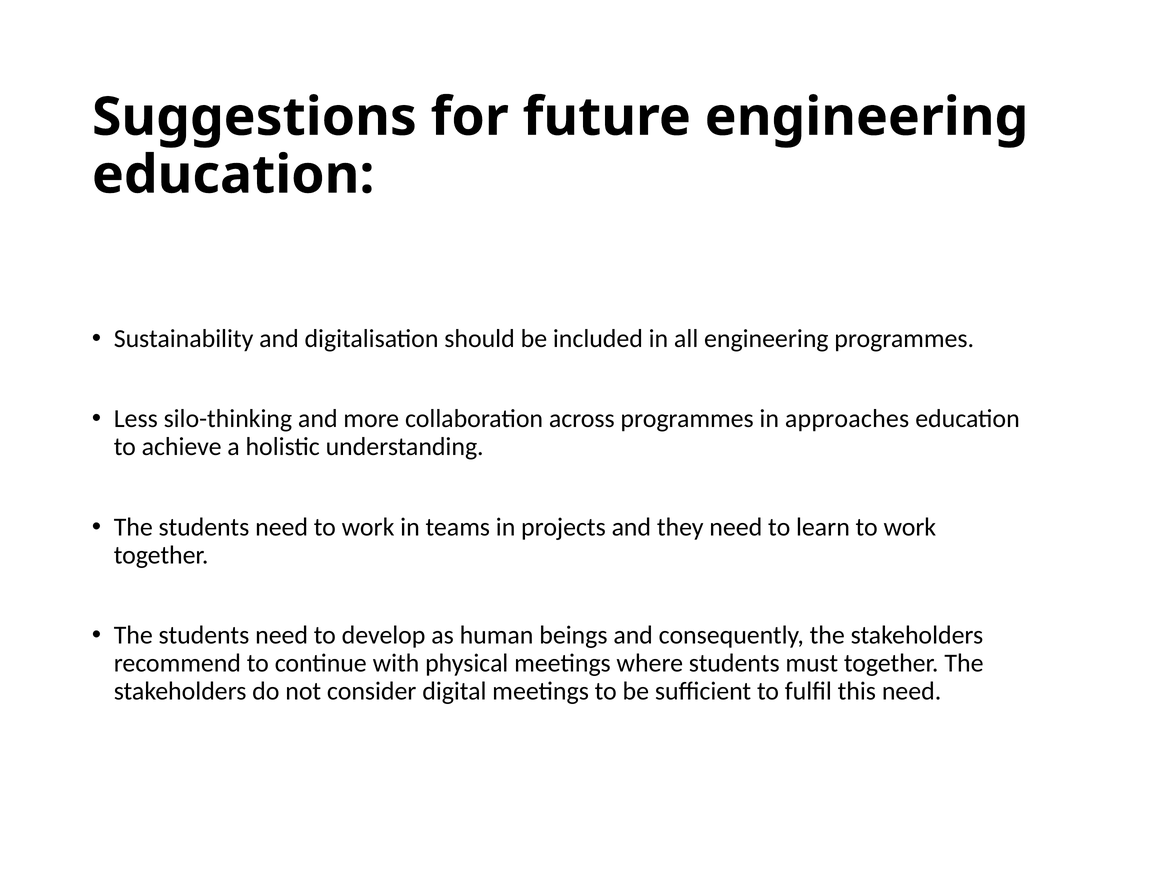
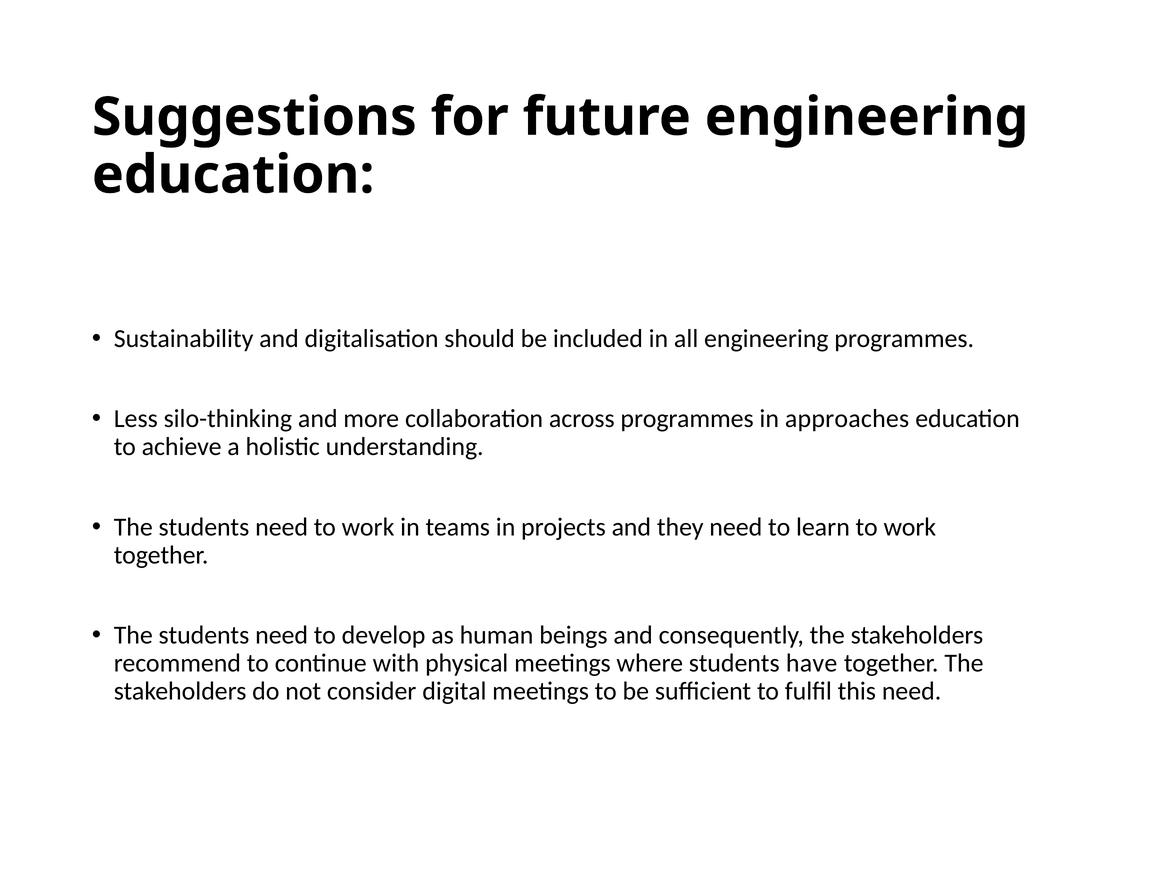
must: must -> have (812, 663)
